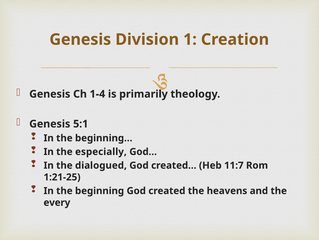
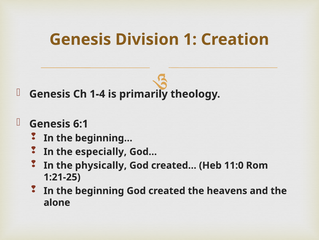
5:1: 5:1 -> 6:1 (81, 124)
dialogued: dialogued -> physically (101, 165)
11:7: 11:7 -> 11:0 (234, 165)
every: every -> alone (57, 202)
